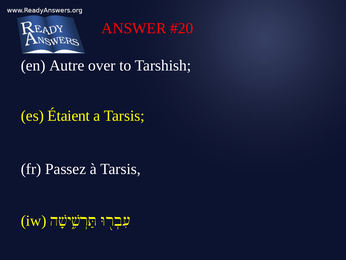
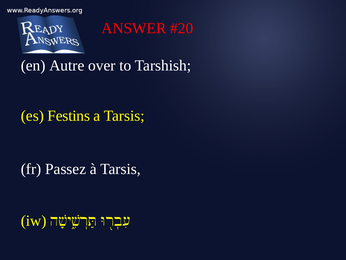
Étaient: Étaient -> Festins (69, 115)
